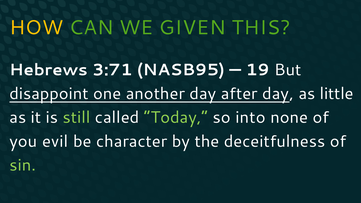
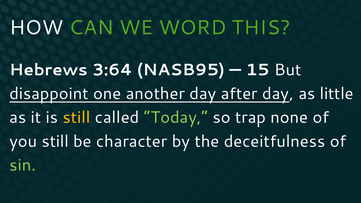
HOW colour: yellow -> white (36, 28)
GIVEN: GIVEN -> WORD (193, 28)
3:71: 3:71 -> 3:64 (112, 70)
19: 19 -> 15 (258, 70)
still colour: light green -> yellow (77, 118)
into: into -> trap (251, 118)
you evil: evil -> still (55, 141)
